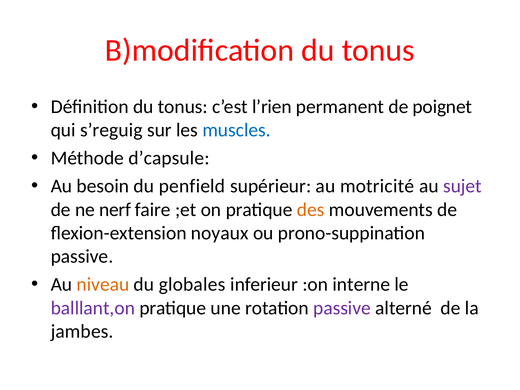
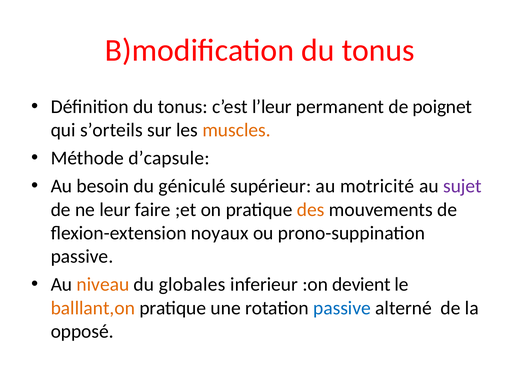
l’rien: l’rien -> l’leur (272, 107)
s’reguig: s’reguig -> s’orteils (111, 130)
muscles colour: blue -> orange (237, 130)
penfield: penfield -> géniculé (192, 186)
nerf: nerf -> leur (115, 210)
interne: interne -> devient (361, 284)
balllant,on colour: purple -> orange (93, 308)
passive colour: purple -> blue (342, 308)
jambes: jambes -> opposé (82, 331)
